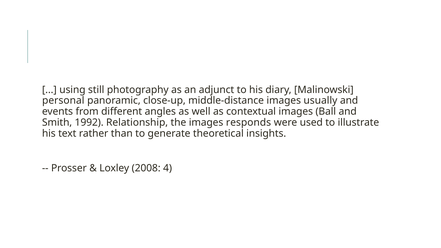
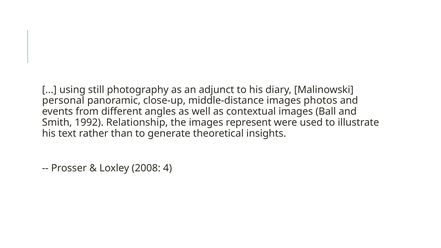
usually: usually -> photos (320, 101)
responds: responds -> represent (249, 122)
